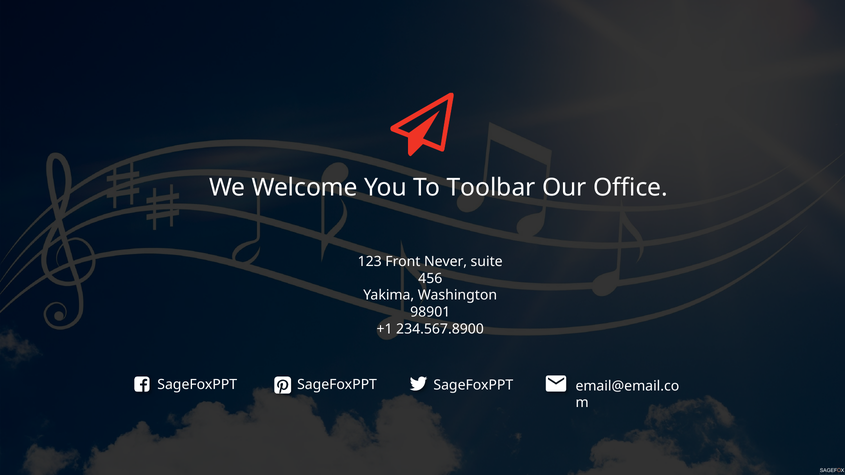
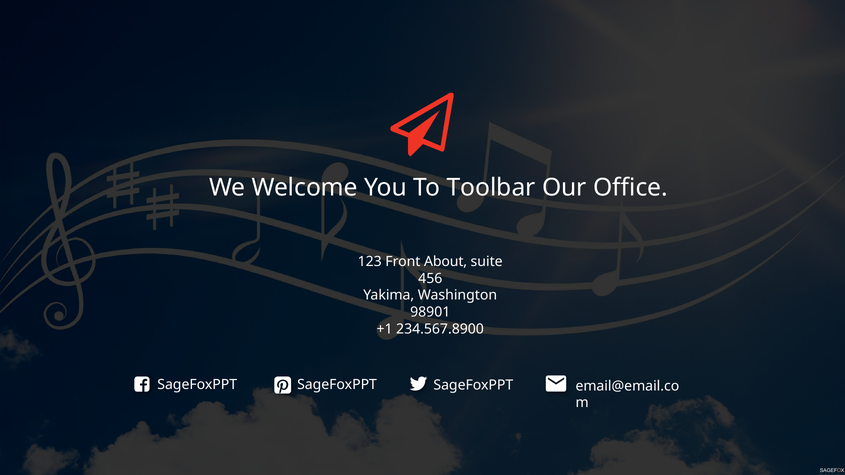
Never: Never -> About (446, 262)
